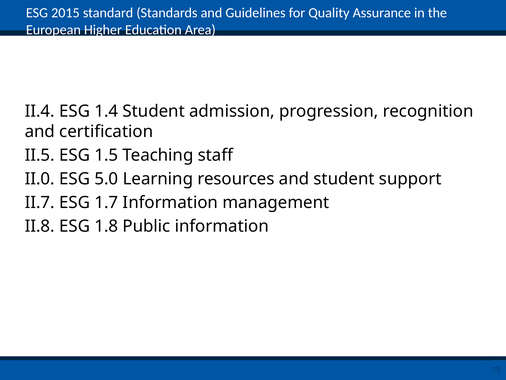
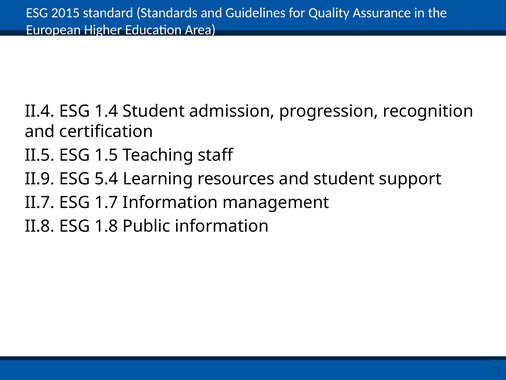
II.0: II.0 -> II.9 (40, 179)
5.0: 5.0 -> 5.4 (106, 179)
